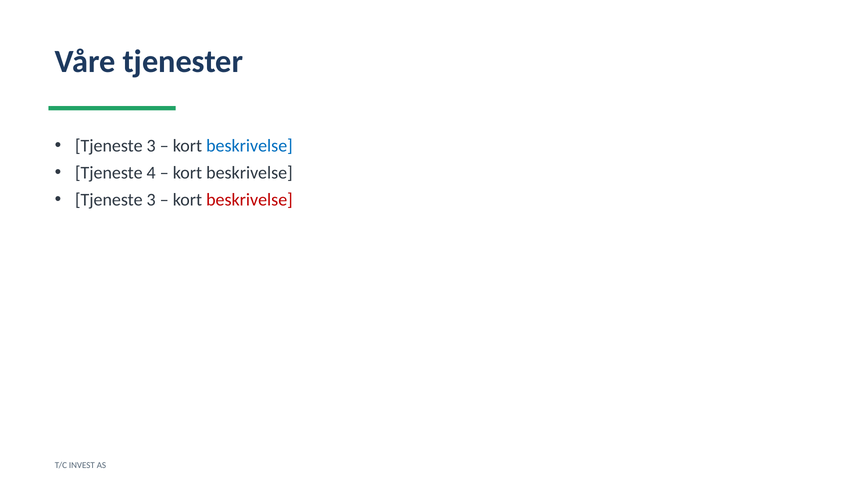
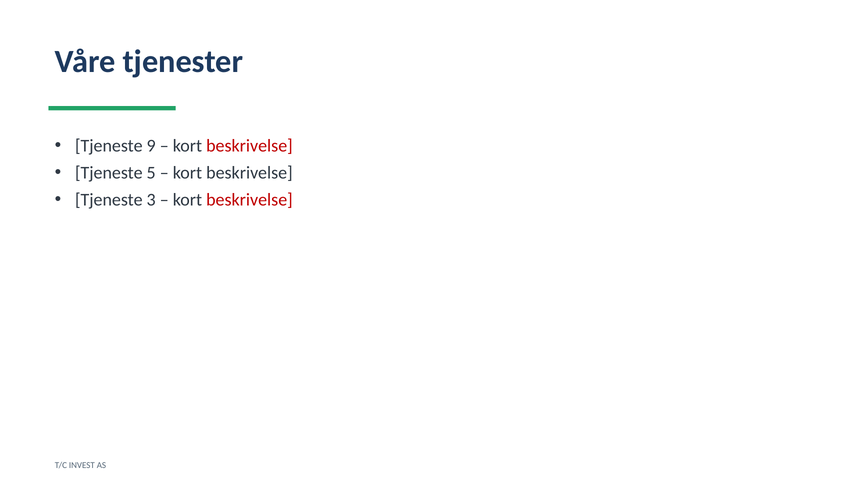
3: 3 -> 9 (151, 146)
beskrivelse colour: blue -> red (249, 146)
4: 4 -> 5 (151, 173)
